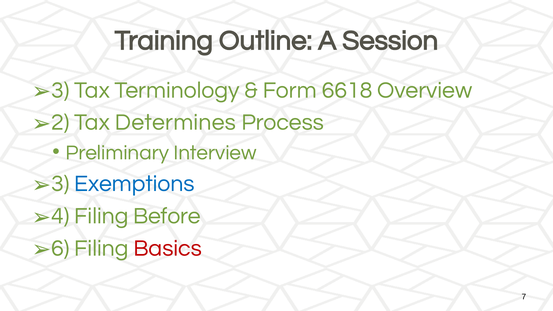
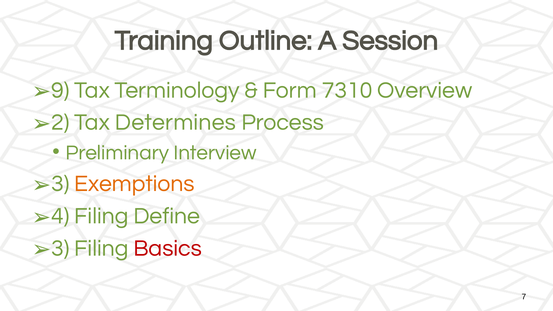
3: 3 -> 9 (60, 90)
6618: 6618 -> 7310 (347, 90)
Exemptions colour: blue -> orange (134, 184)
Before: Before -> Define (167, 216)
6: 6 -> 3 (60, 248)
